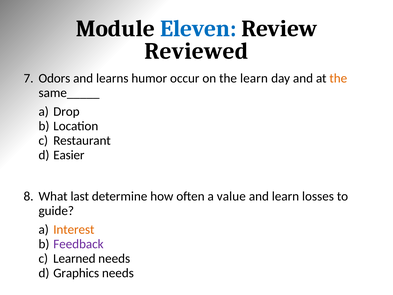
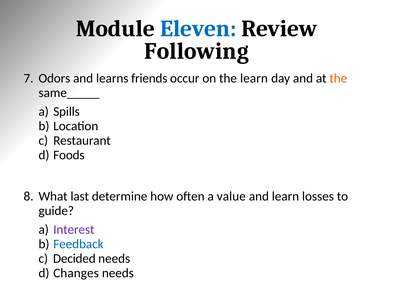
Reviewed: Reviewed -> Following (196, 51)
humor: humor -> friends (149, 78)
Drop: Drop -> Spills (66, 112)
Easier: Easier -> Foods (69, 155)
Interest colour: orange -> purple (74, 229)
Feedback colour: purple -> blue (78, 244)
Learned: Learned -> Decided (74, 258)
Graphics: Graphics -> Changes (76, 273)
